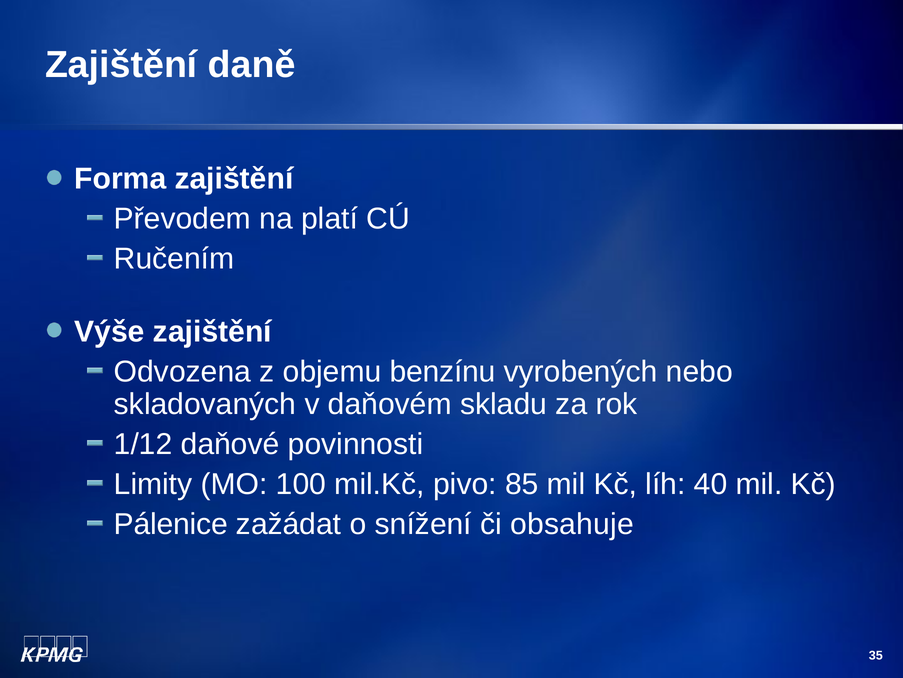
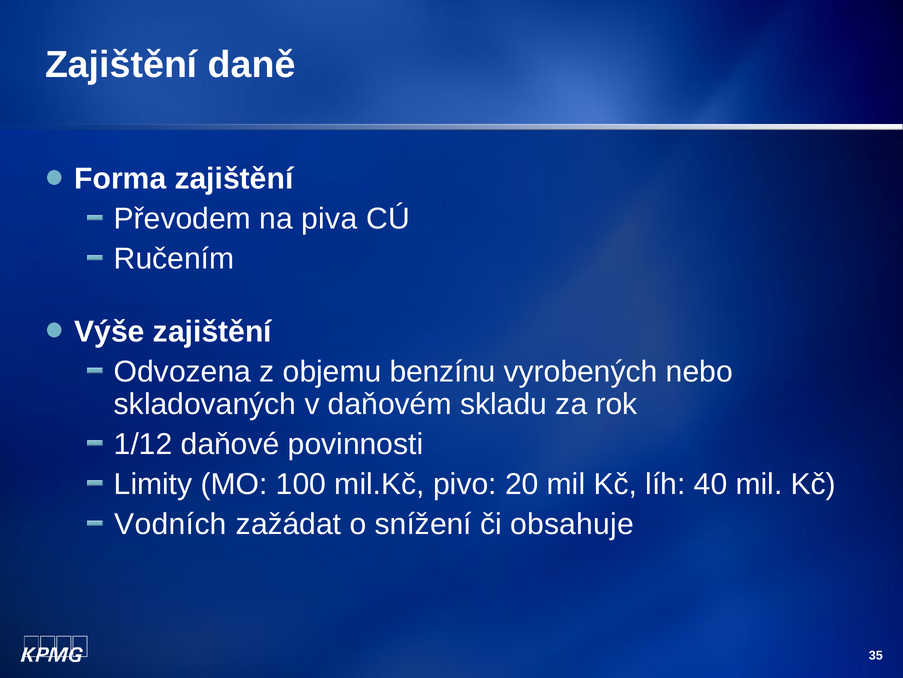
platí: platí -> piva (329, 219)
85: 85 -> 20 (522, 484)
Pálenice: Pálenice -> Vodních (171, 524)
